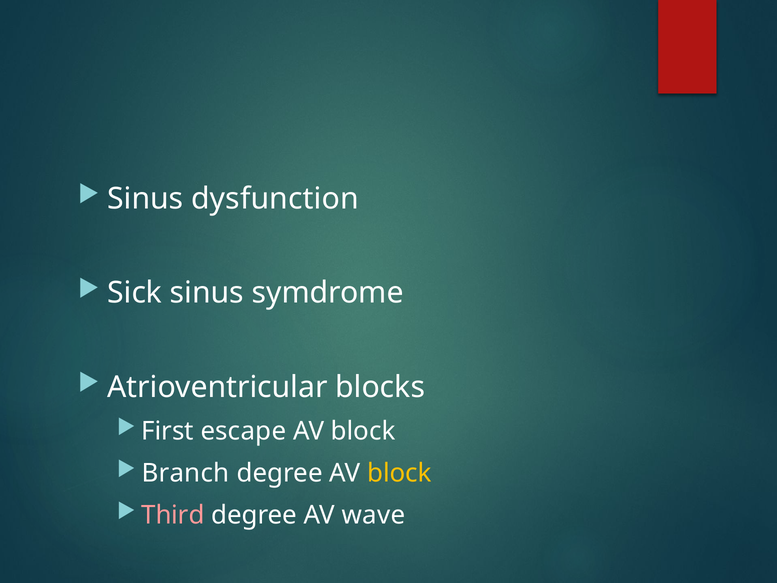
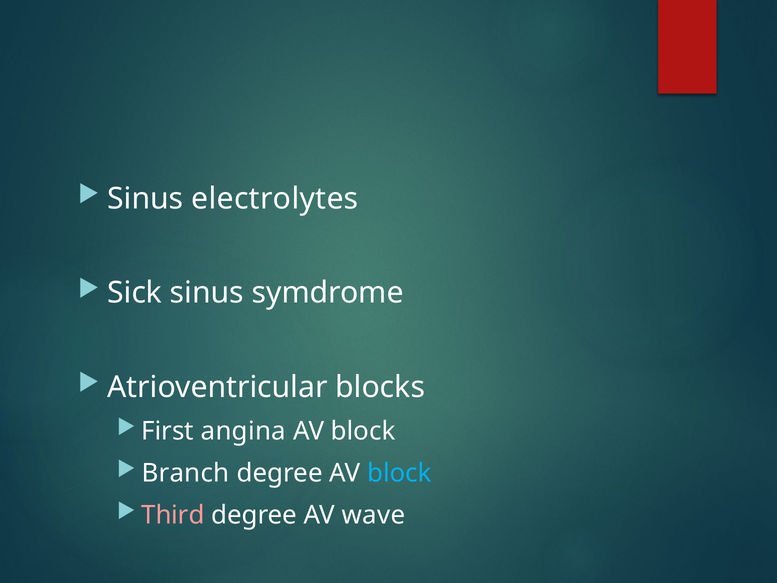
dysfunction: dysfunction -> electrolytes (275, 199)
escape: escape -> angina (243, 431)
block colour: yellow -> light blue (399, 473)
